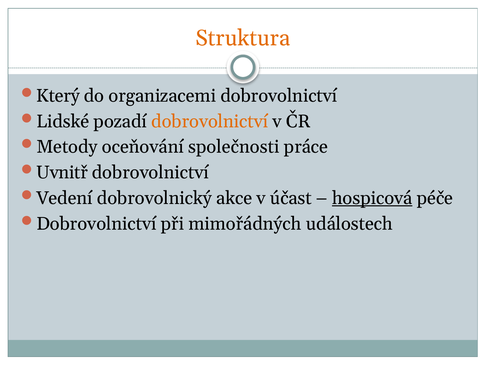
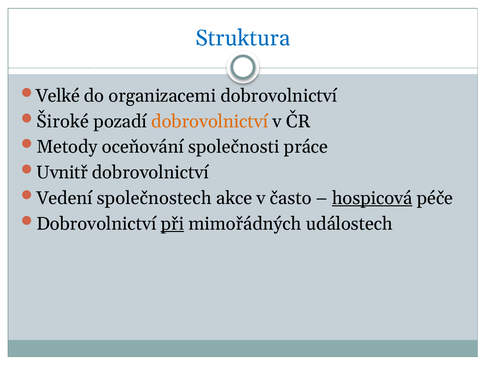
Struktura colour: orange -> blue (243, 38)
Který: Který -> Velké (58, 96)
Lidské: Lidské -> Široké (63, 121)
dobrovolnický: dobrovolnický -> společnostech (154, 198)
účast: účast -> často (291, 198)
při underline: none -> present (172, 223)
